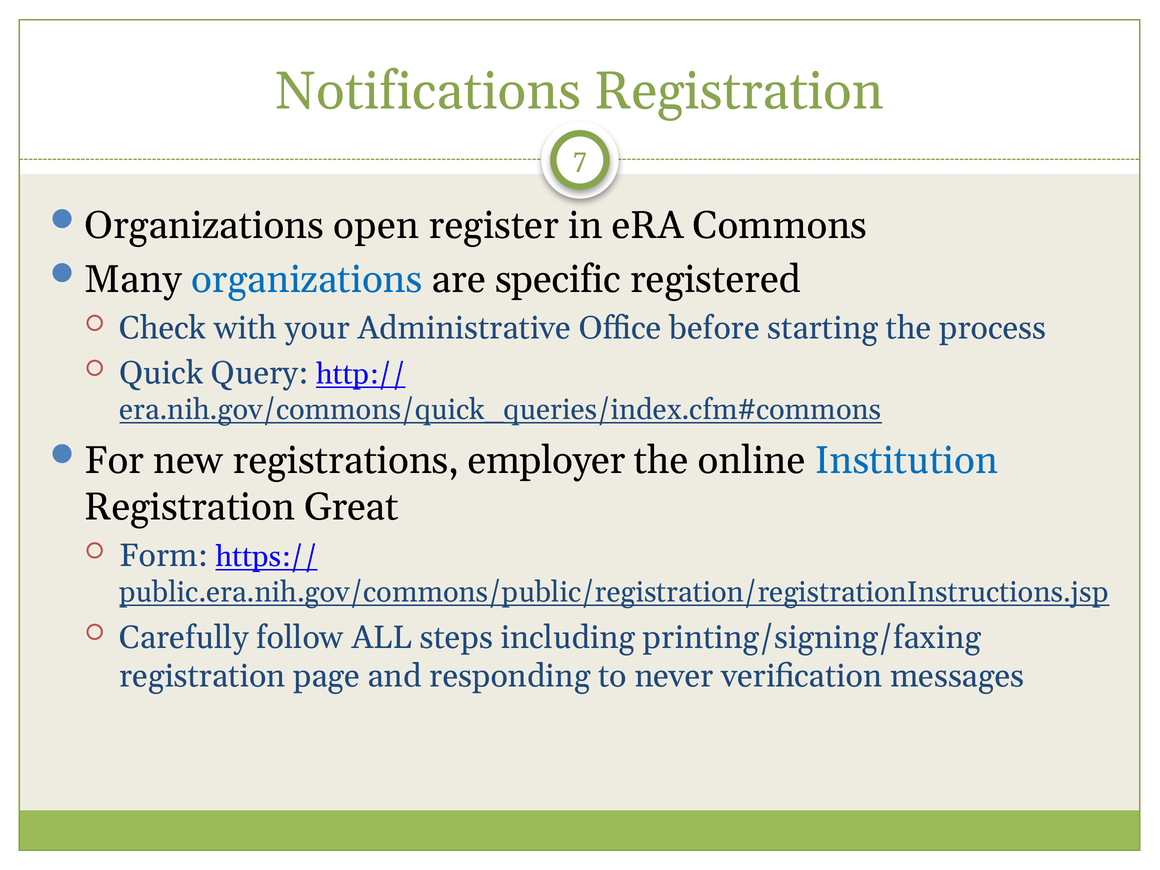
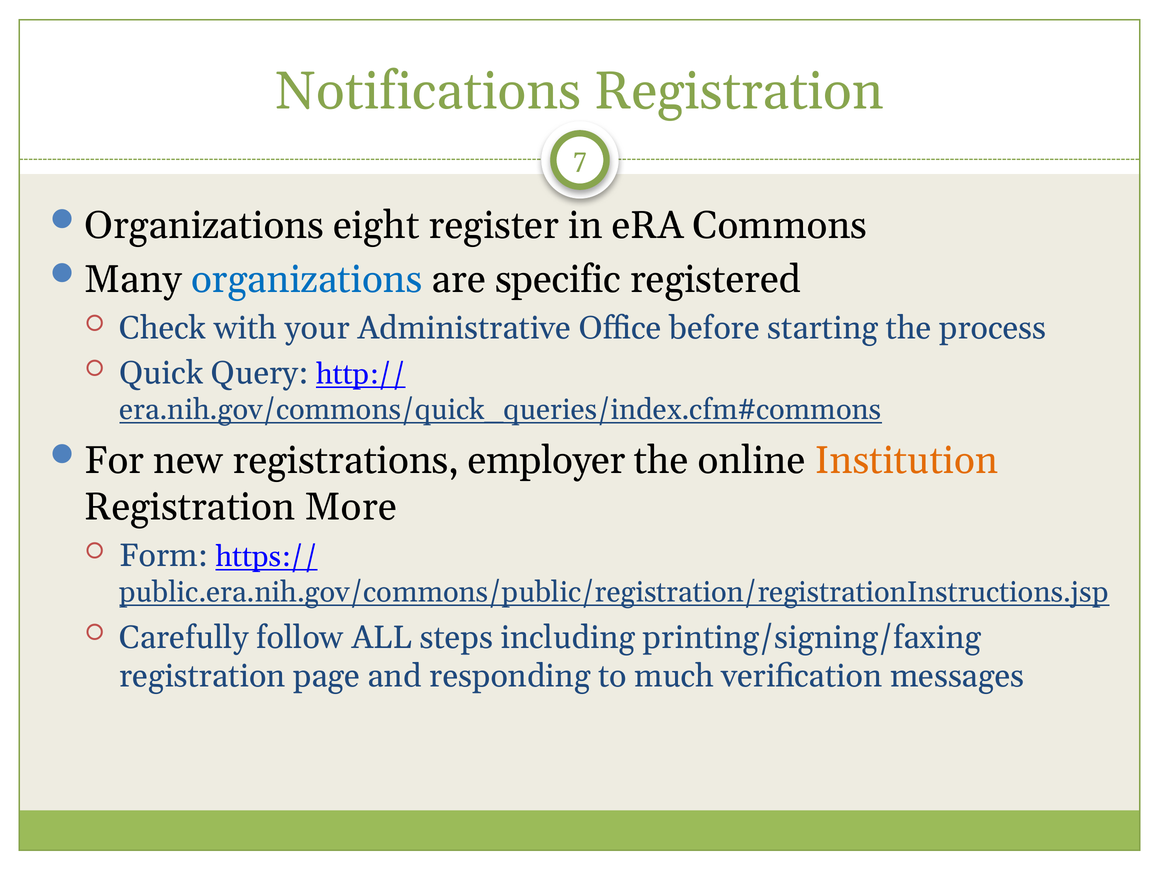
open: open -> eight (376, 225)
Institution colour: blue -> orange (906, 461)
Great: Great -> More (351, 507)
never: never -> much (674, 676)
